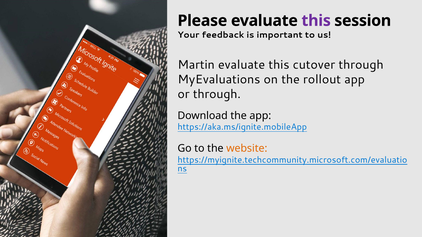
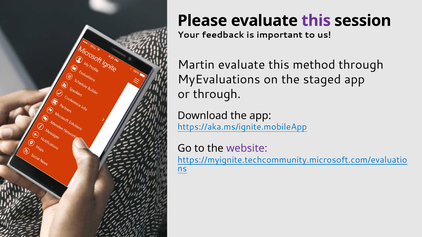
cutover: cutover -> method (314, 65)
rollout: rollout -> staged (322, 80)
website colour: orange -> purple (247, 149)
